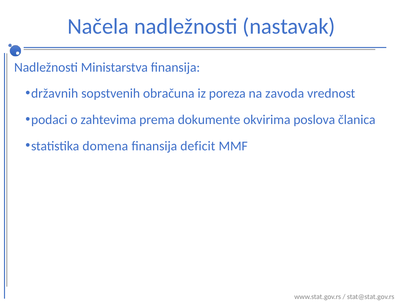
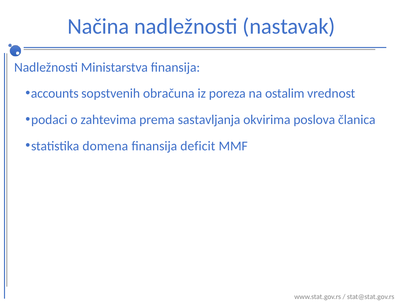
Načela: Načela -> Načina (98, 26)
državnih: državnih -> accounts (55, 94)
zavoda: zavoda -> ostalim (285, 94)
dokumente: dokumente -> sastavljanja (209, 120)
